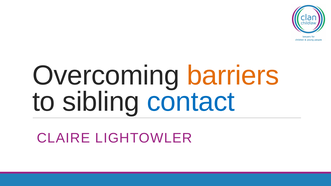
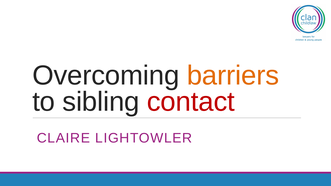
contact colour: blue -> red (191, 102)
